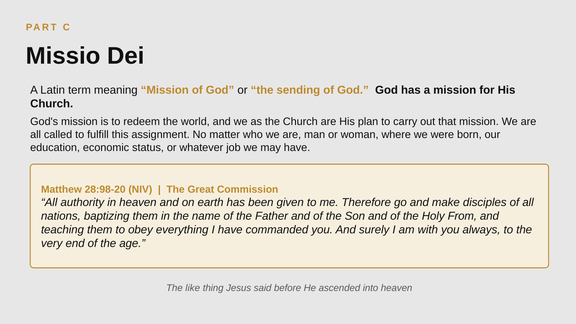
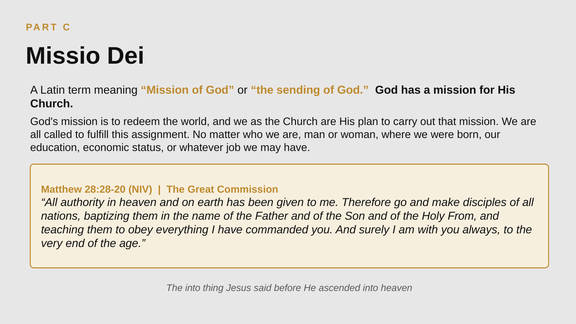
28:98-20: 28:98-20 -> 28:28-20 (105, 189)
The like: like -> into (193, 288)
